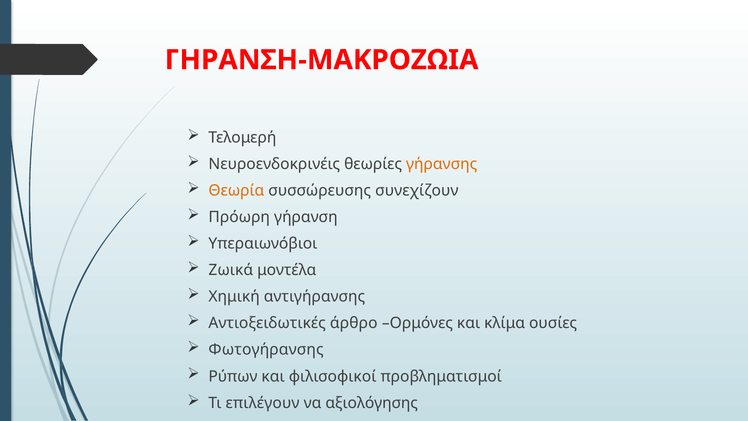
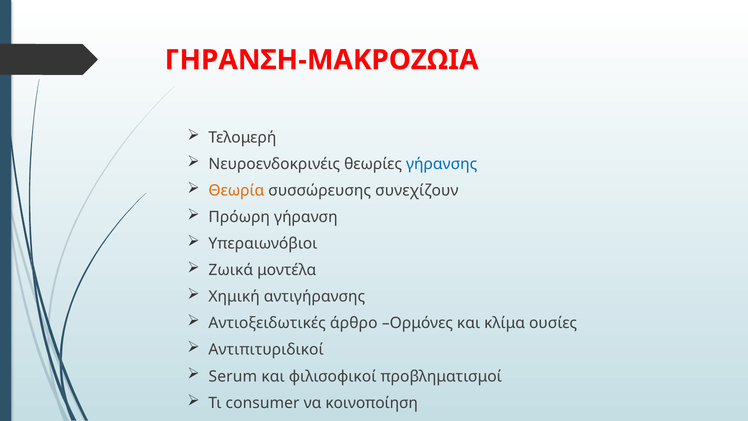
γήρανσης colour: orange -> blue (442, 164)
Φωτογήρανσης: Φωτογήρανσης -> Αντιπιτυριδικοί (266, 350)
Ρύπων: Ρύπων -> Serum (233, 376)
επιλέγουν: επιλέγουν -> consumer (263, 403)
αξιολόγησης: αξιολόγησης -> κοινοποίηση (372, 403)
